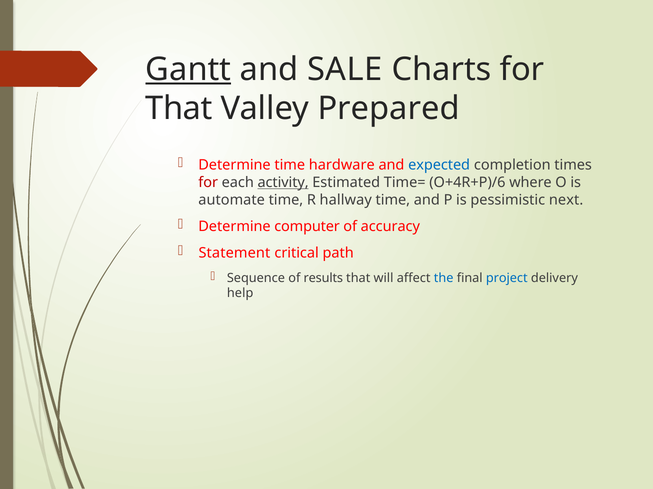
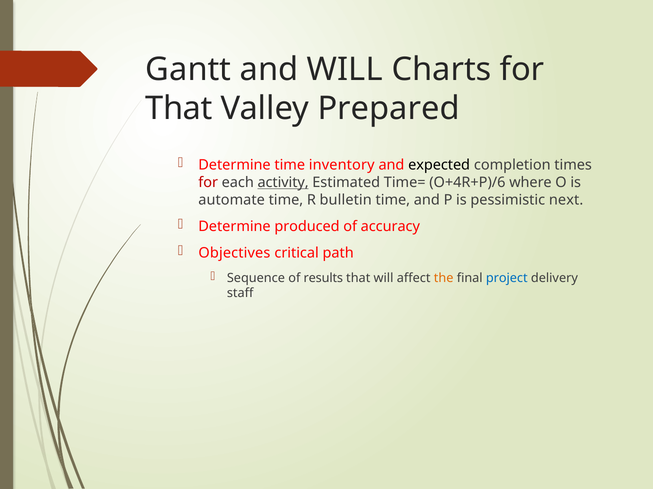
Gantt underline: present -> none (188, 70)
and SALE: SALE -> WILL (345, 70)
hardware: hardware -> inventory (342, 165)
expected colour: blue -> black (439, 165)
hallway: hallway -> bulletin (346, 200)
computer: computer -> produced (307, 227)
Statement: Statement -> Objectives (234, 253)
the colour: blue -> orange (444, 278)
help: help -> staff (240, 294)
